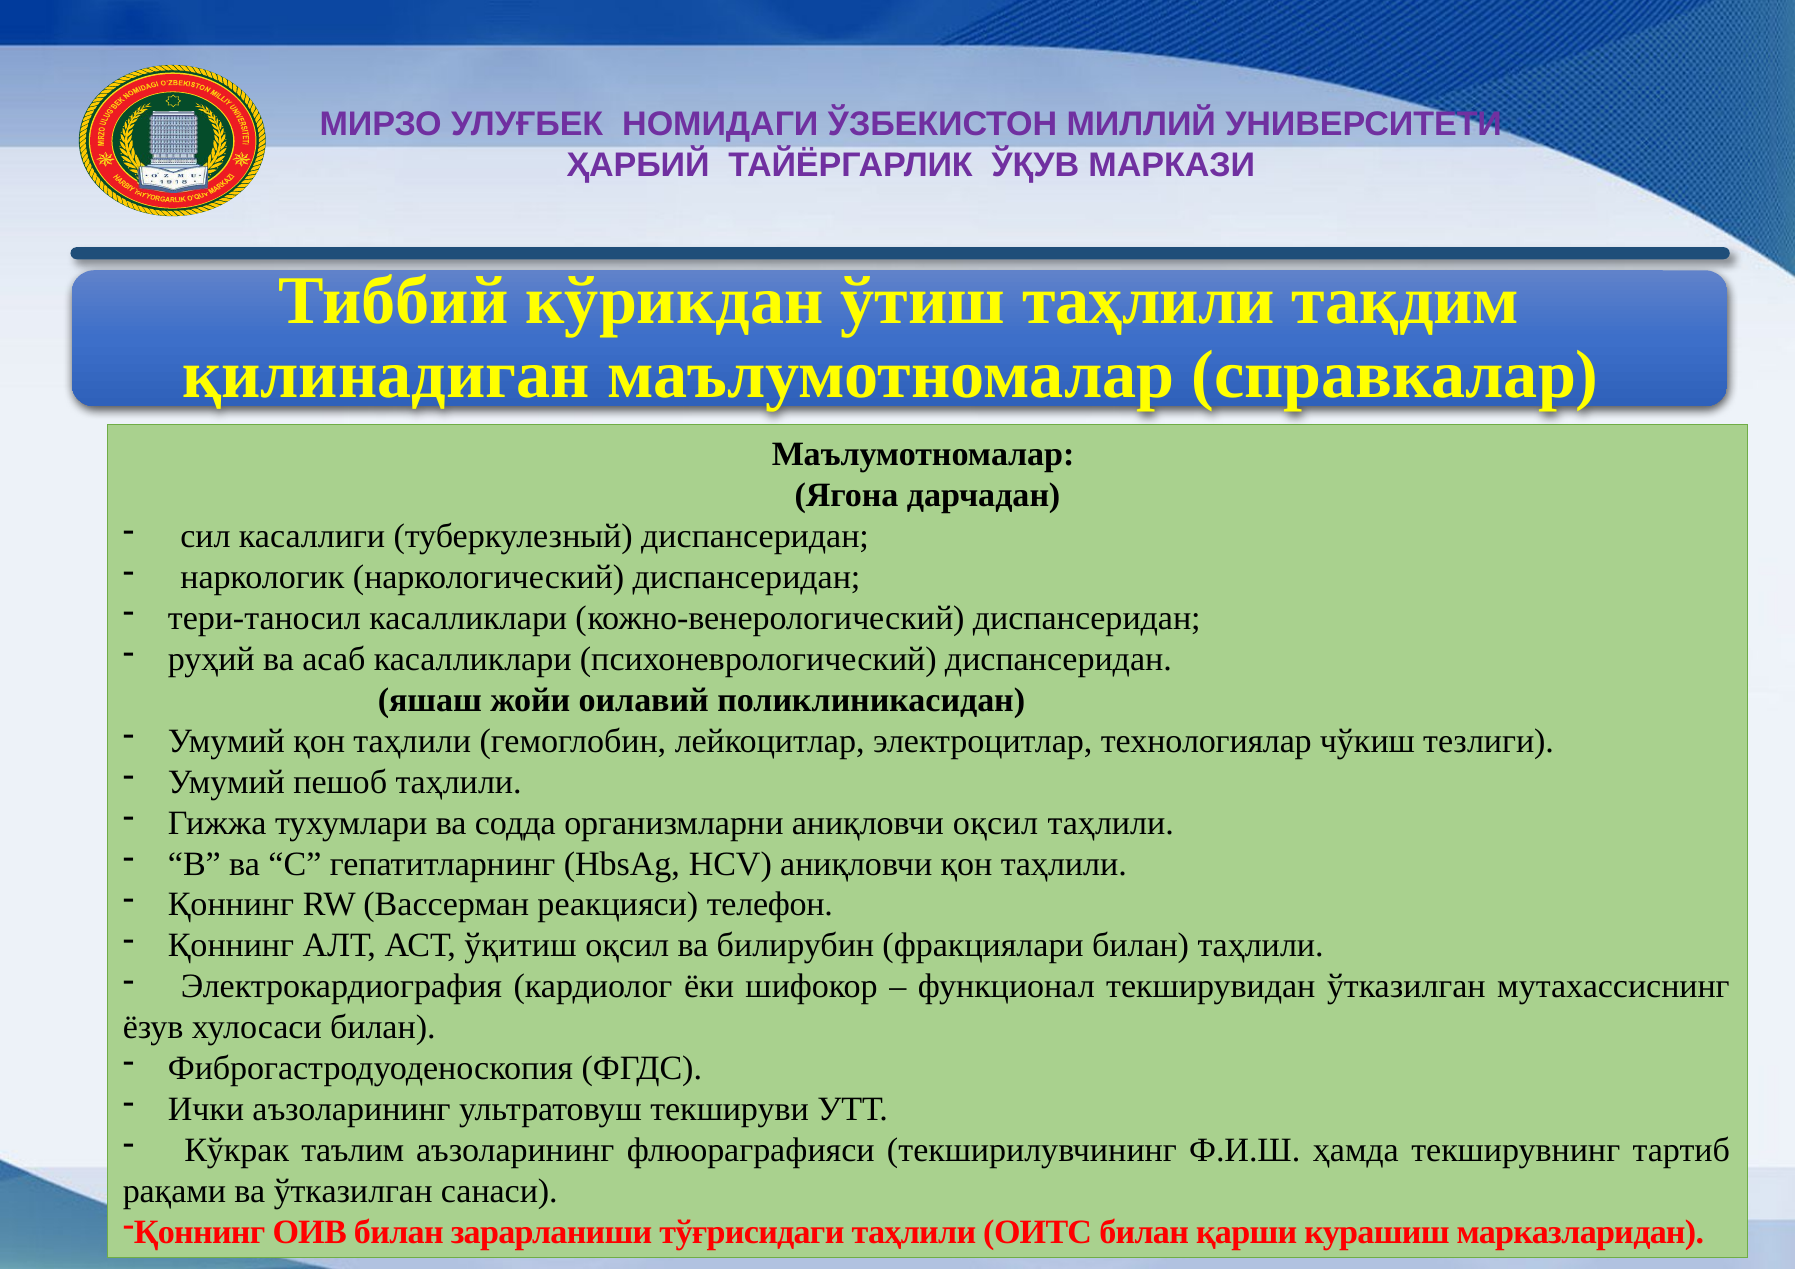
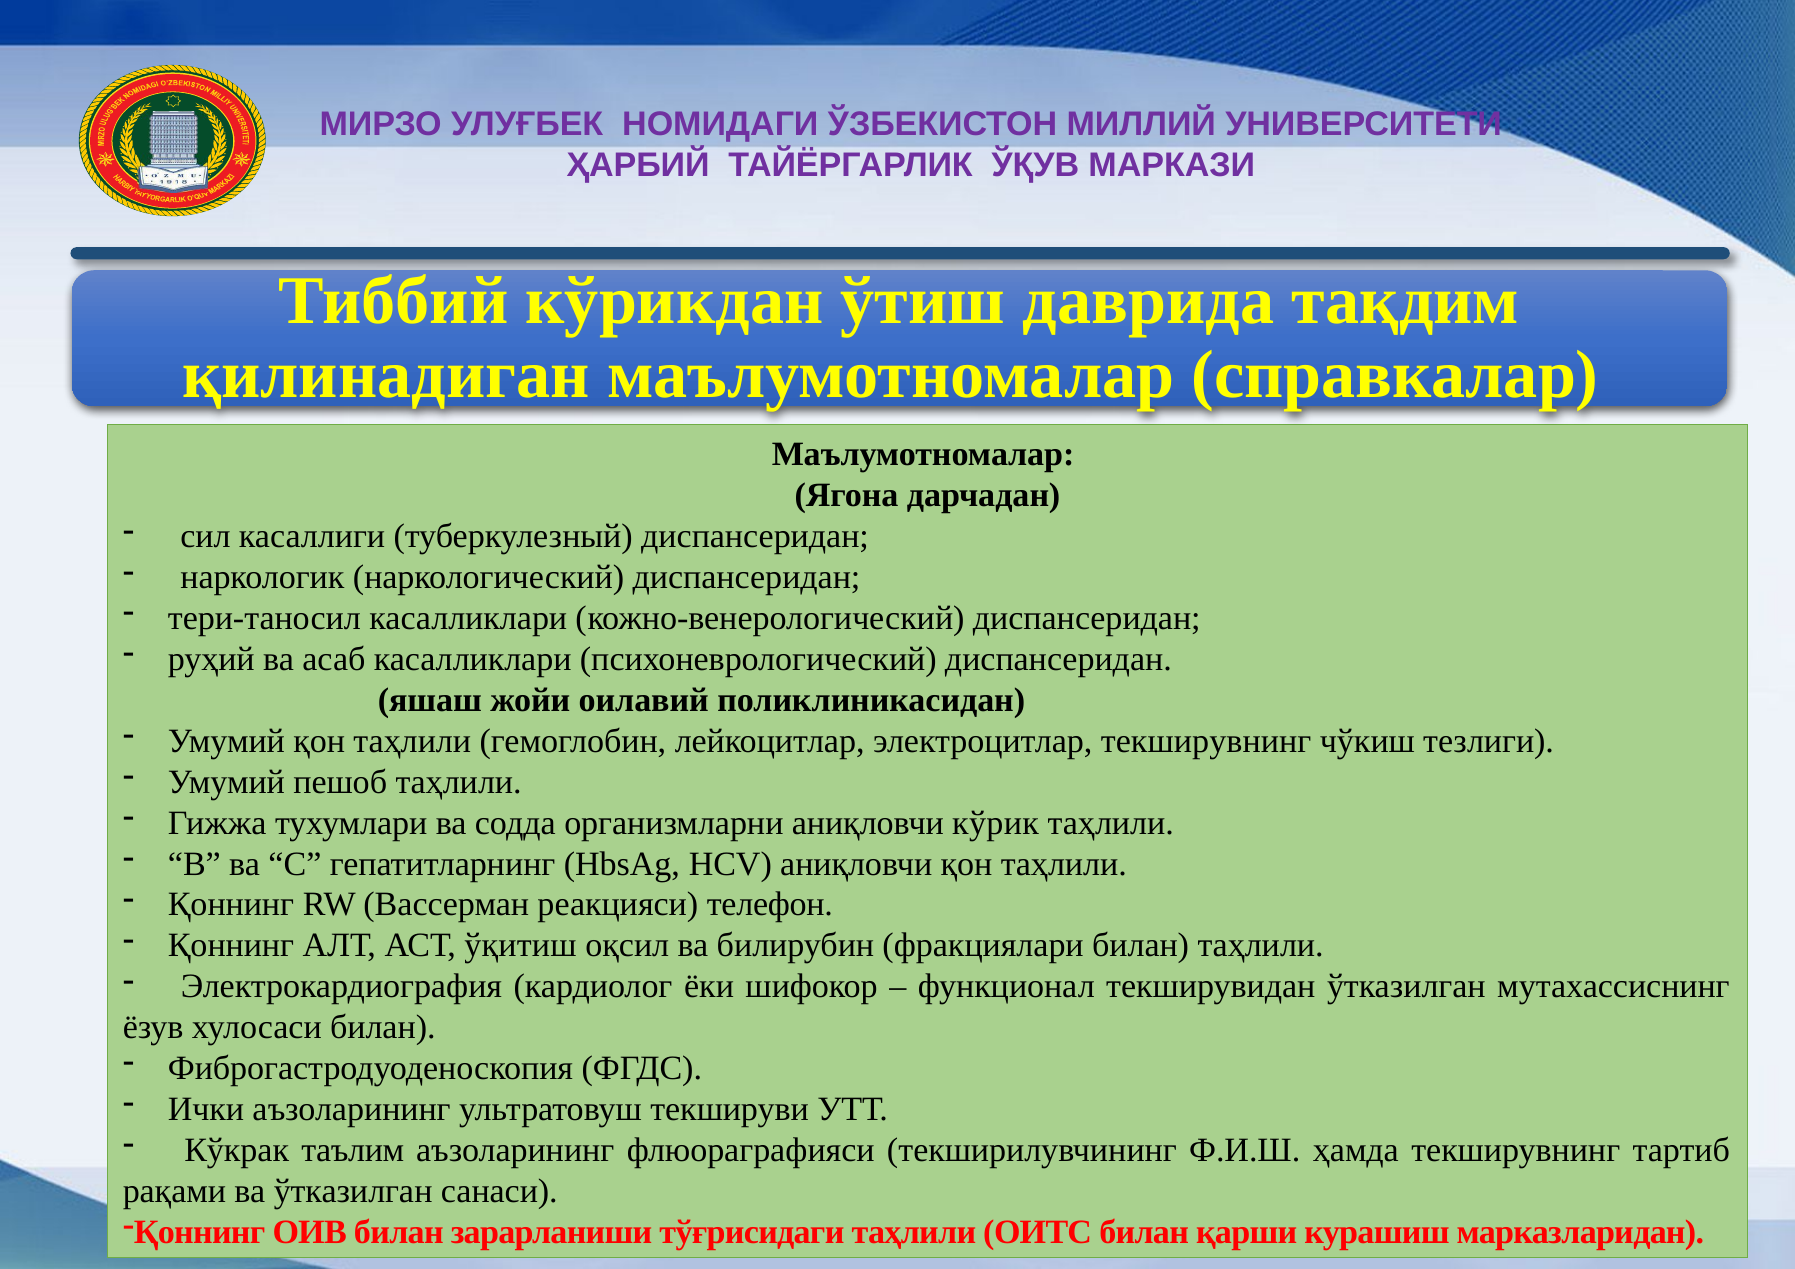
ўтиш таҳлили: таҳлили -> даврида (1148, 301)
электроцитлар технологиялар: технологиялар -> текширувнинг (1206, 741)
аниқловчи оқсил: оқсил -> кўрик (996, 823)
